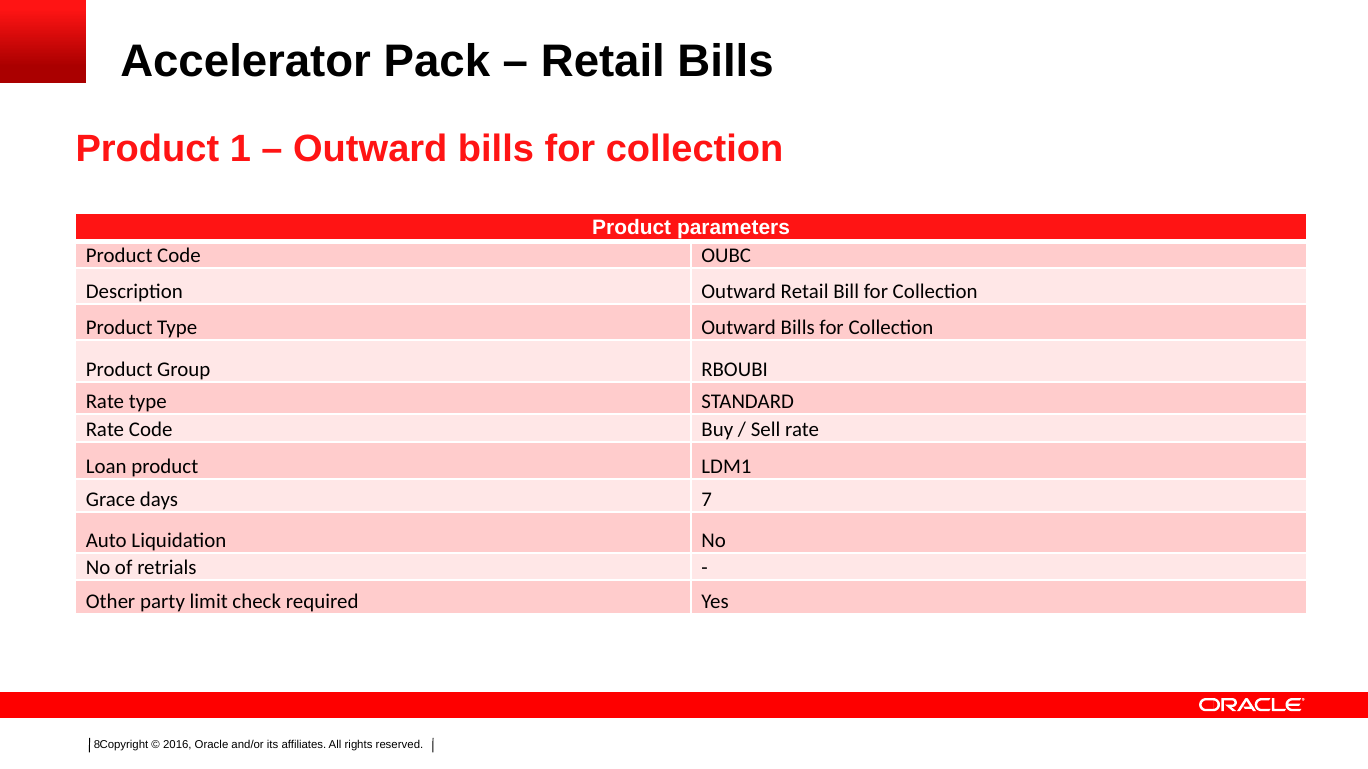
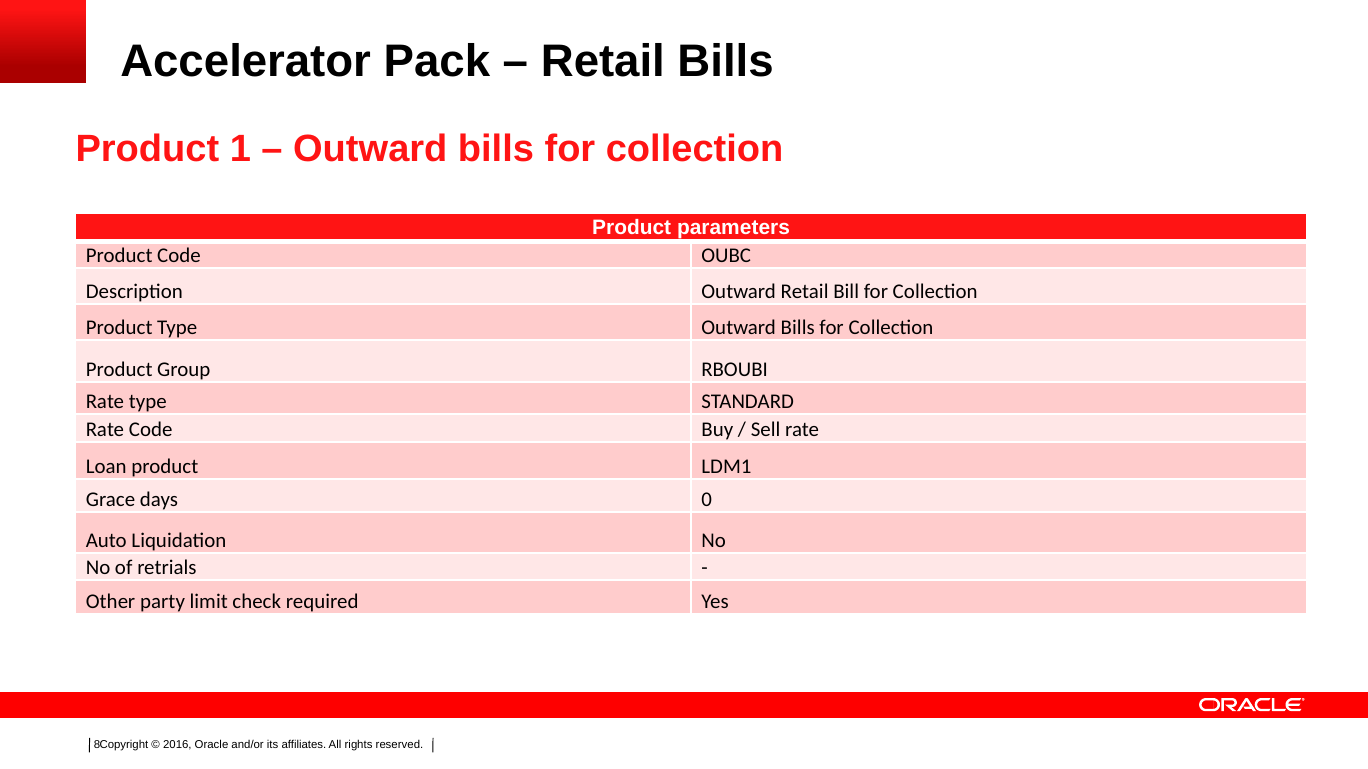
7: 7 -> 0 (707, 500)
